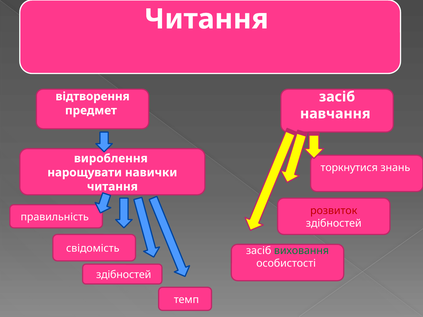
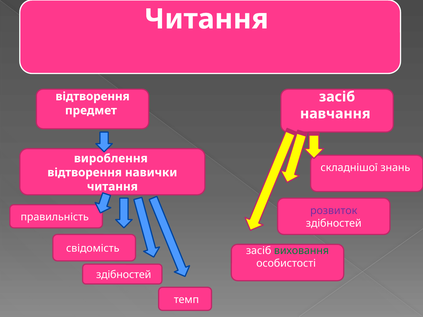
торкнутися: торкнутися -> складнішої (349, 168)
нарощувати: нарощувати -> відтворення (85, 173)
розвиток colour: red -> purple (334, 211)
